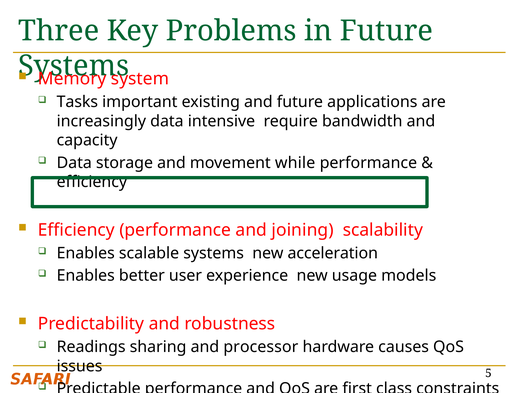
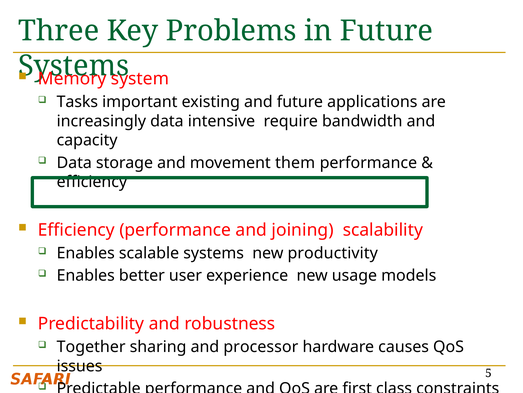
while: while -> them (295, 162)
acceleration: acceleration -> productivity (333, 253)
Readings: Readings -> Together (91, 346)
